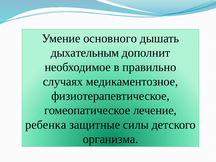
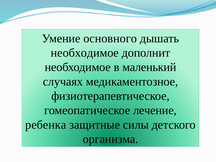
дыхательным: дыхательным -> необходимое (85, 53)
правильно: правильно -> маленький (149, 67)
